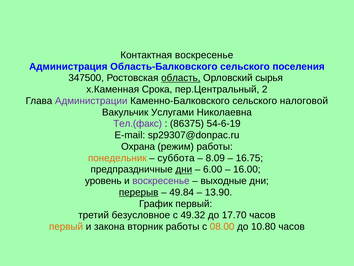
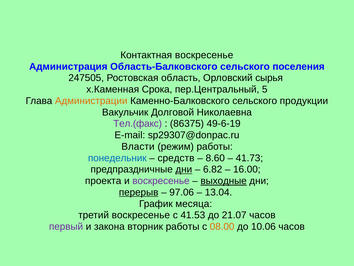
347500: 347500 -> 247505 (86, 78)
область underline: present -> none (181, 78)
2: 2 -> 5 (265, 89)
Администрации colour: purple -> orange (91, 101)
налоговой: налоговой -> продукции (304, 101)
Услугами: Услугами -> Долговой (173, 112)
54-6-19: 54-6-19 -> 49-6-19 (224, 123)
Охрана: Охрана -> Власти (138, 146)
понедельник colour: orange -> blue (117, 158)
суббота: суббота -> средств (176, 158)
8.09: 8.09 -> 8.60 (215, 158)
16.75: 16.75 -> 41.73 (249, 158)
6.00: 6.00 -> 6.82 (213, 169)
уровень: уровень -> проекта (103, 181)
выходные underline: none -> present (224, 181)
49.84: 49.84 -> 97.06 (182, 192)
13.90: 13.90 -> 13.04 (219, 192)
График первый: первый -> месяца (194, 203)
третий безусловное: безусловное -> воскресенье (141, 215)
49.32: 49.32 -> 41.53 (193, 215)
17.70: 17.70 -> 21.07 (234, 215)
первый colour: orange -> purple (66, 226)
10.80: 10.80 -> 10.06 (263, 226)
